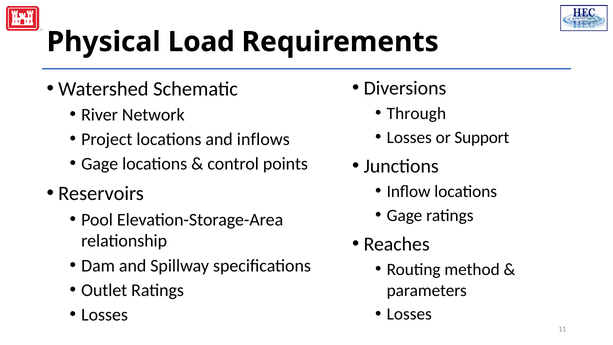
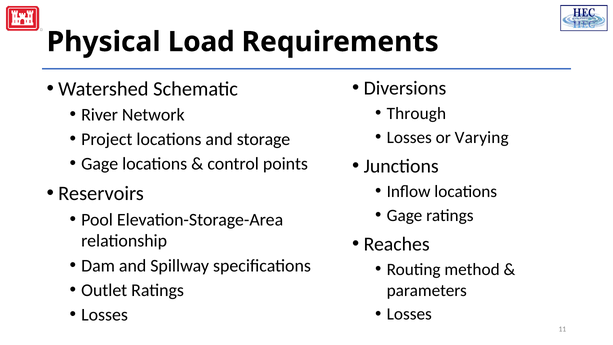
Support: Support -> Varying (482, 137)
inflows: inflows -> storage (263, 139)
